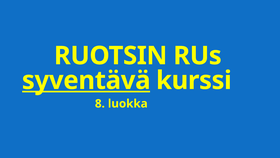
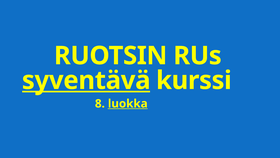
luokka underline: none -> present (128, 103)
